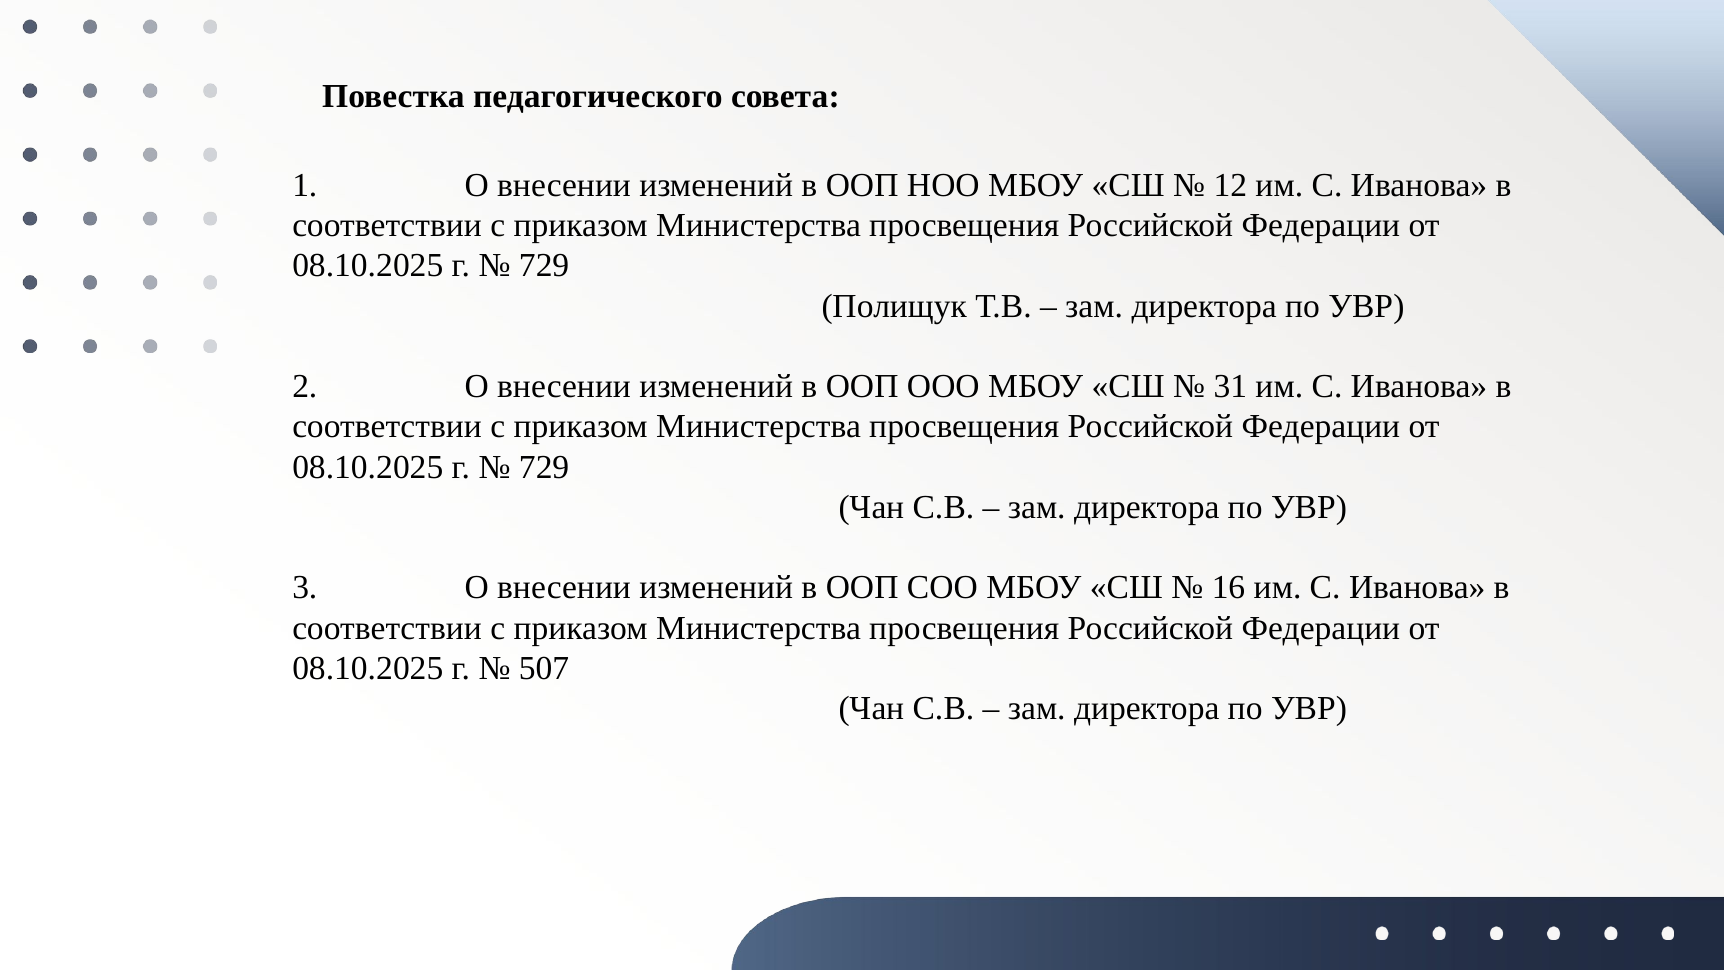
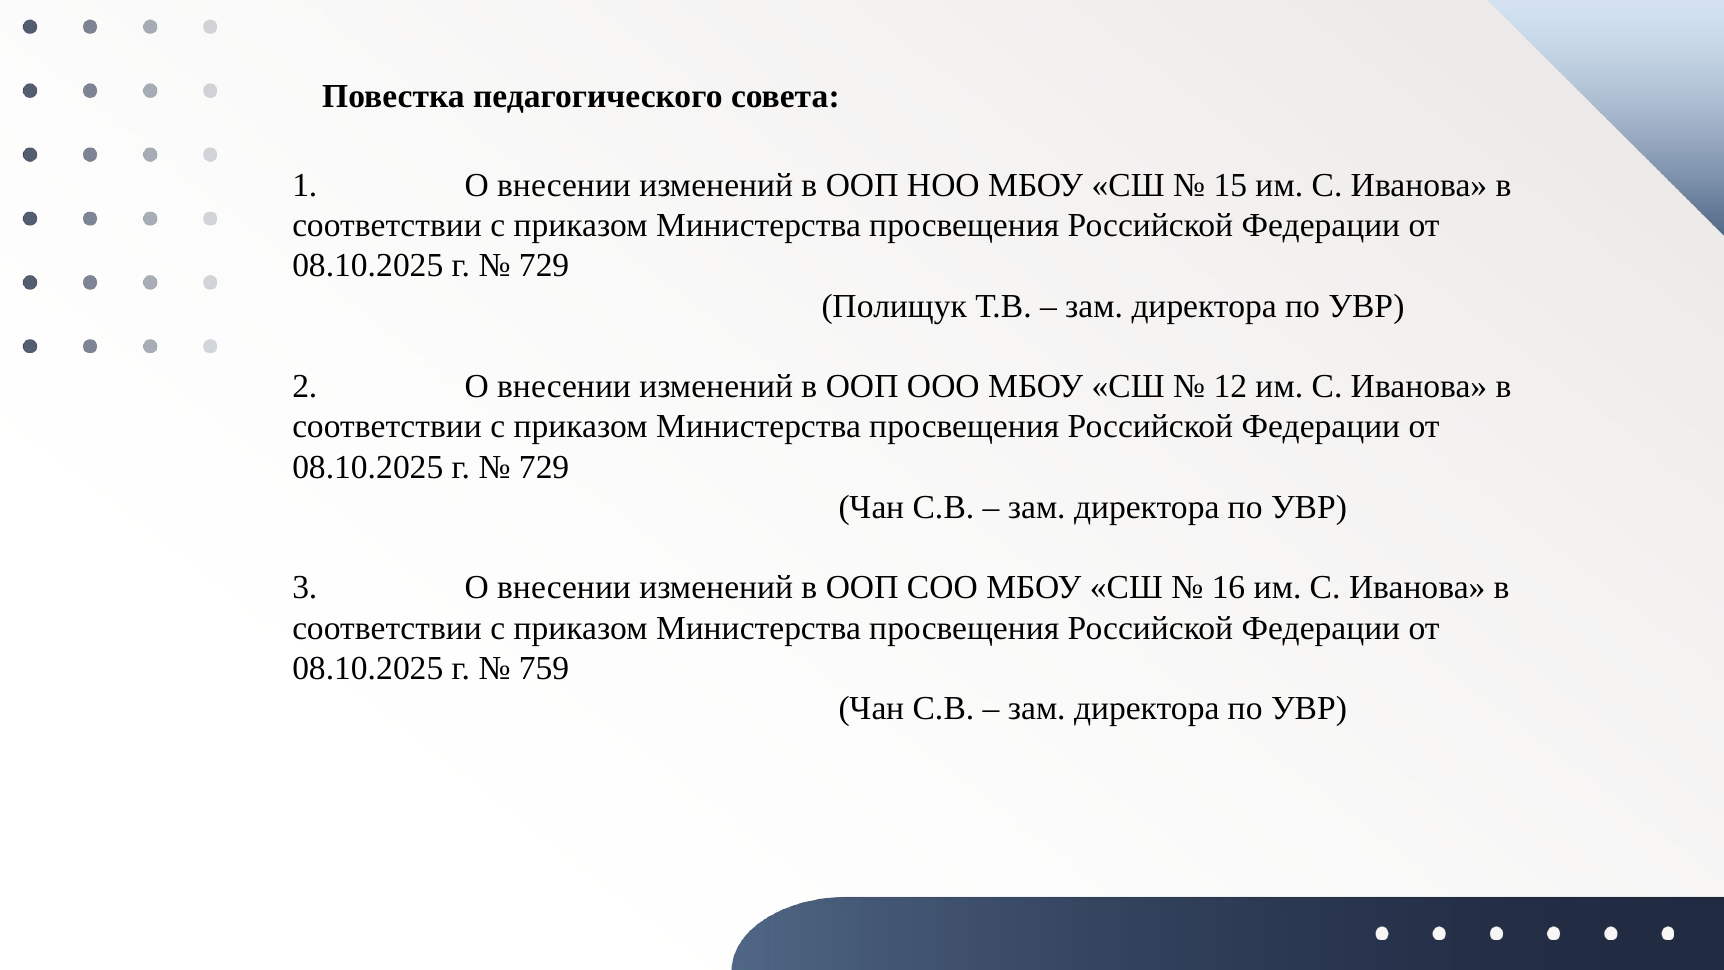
12: 12 -> 15 (1230, 185)
31: 31 -> 12 (1230, 387)
507: 507 -> 759 (544, 668)
